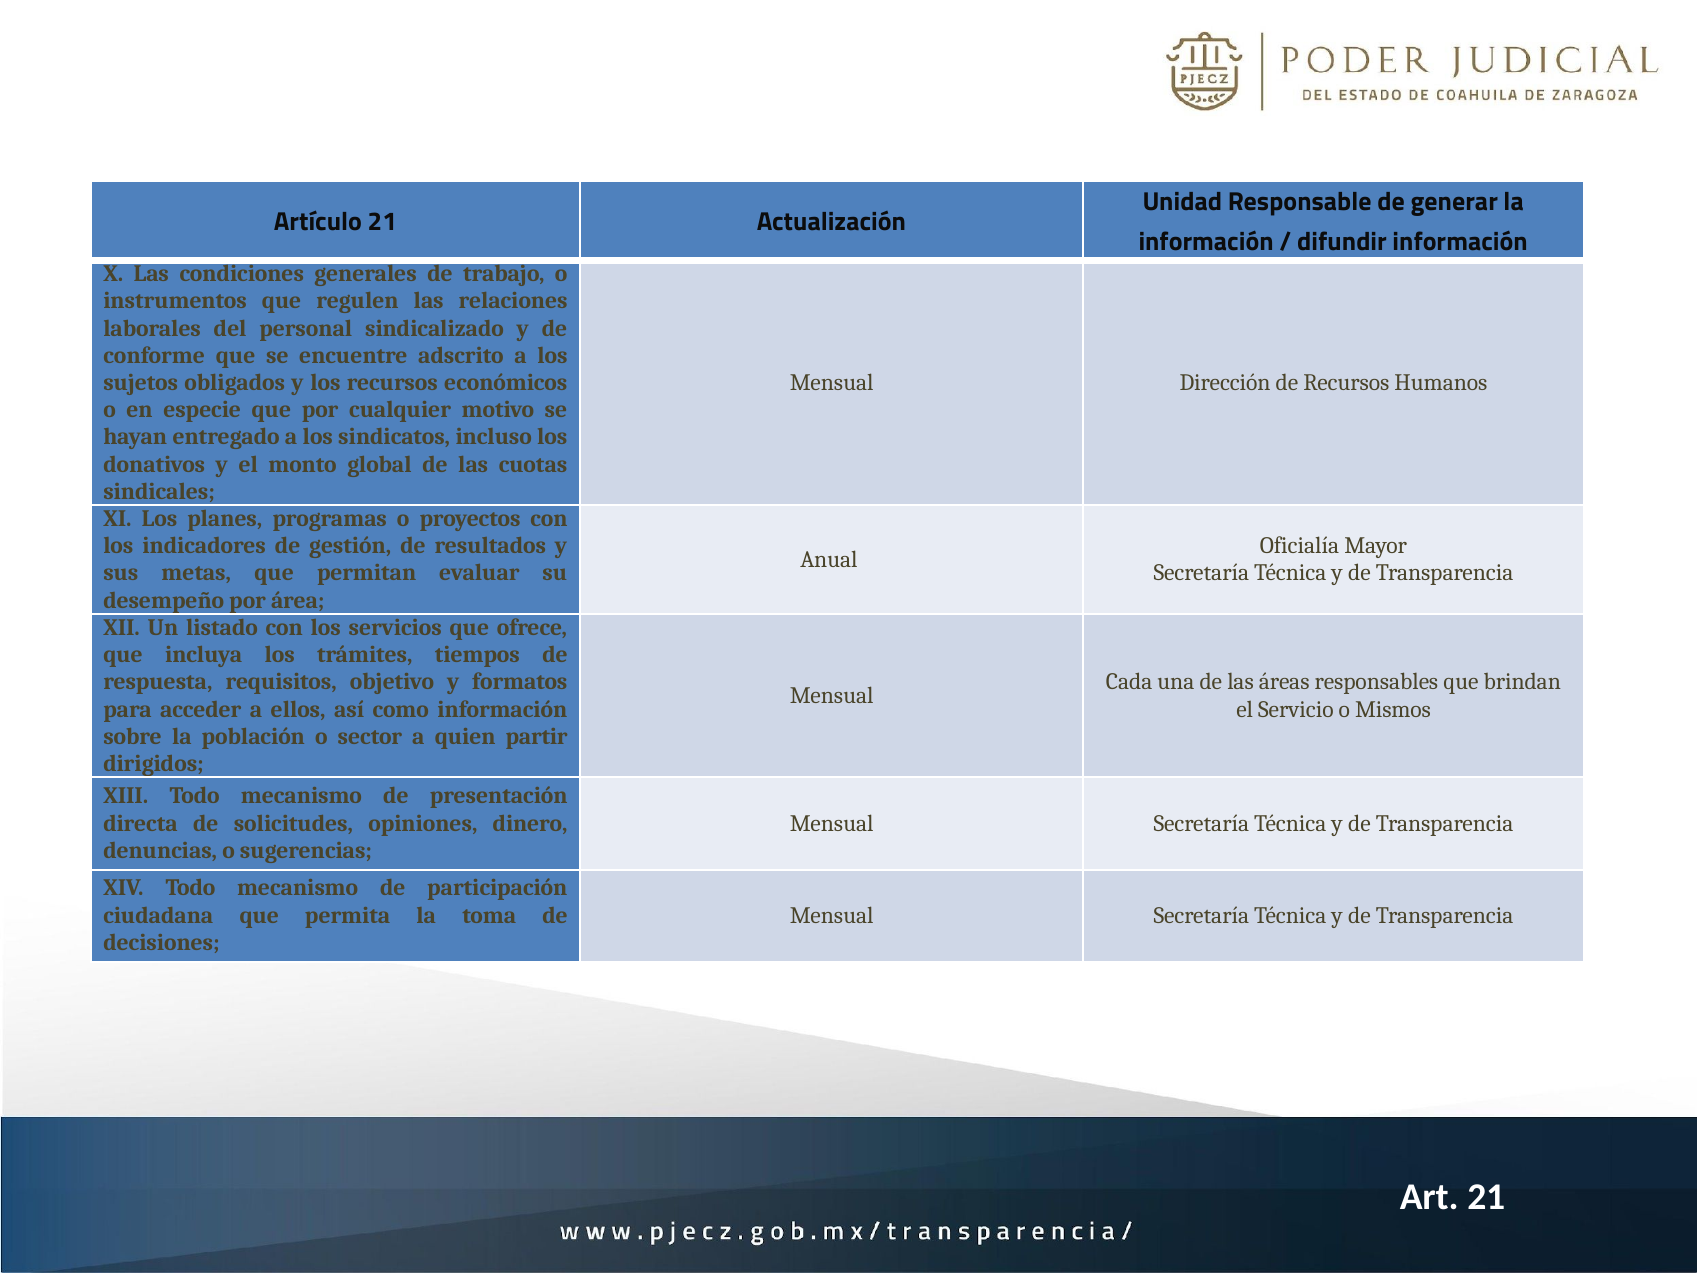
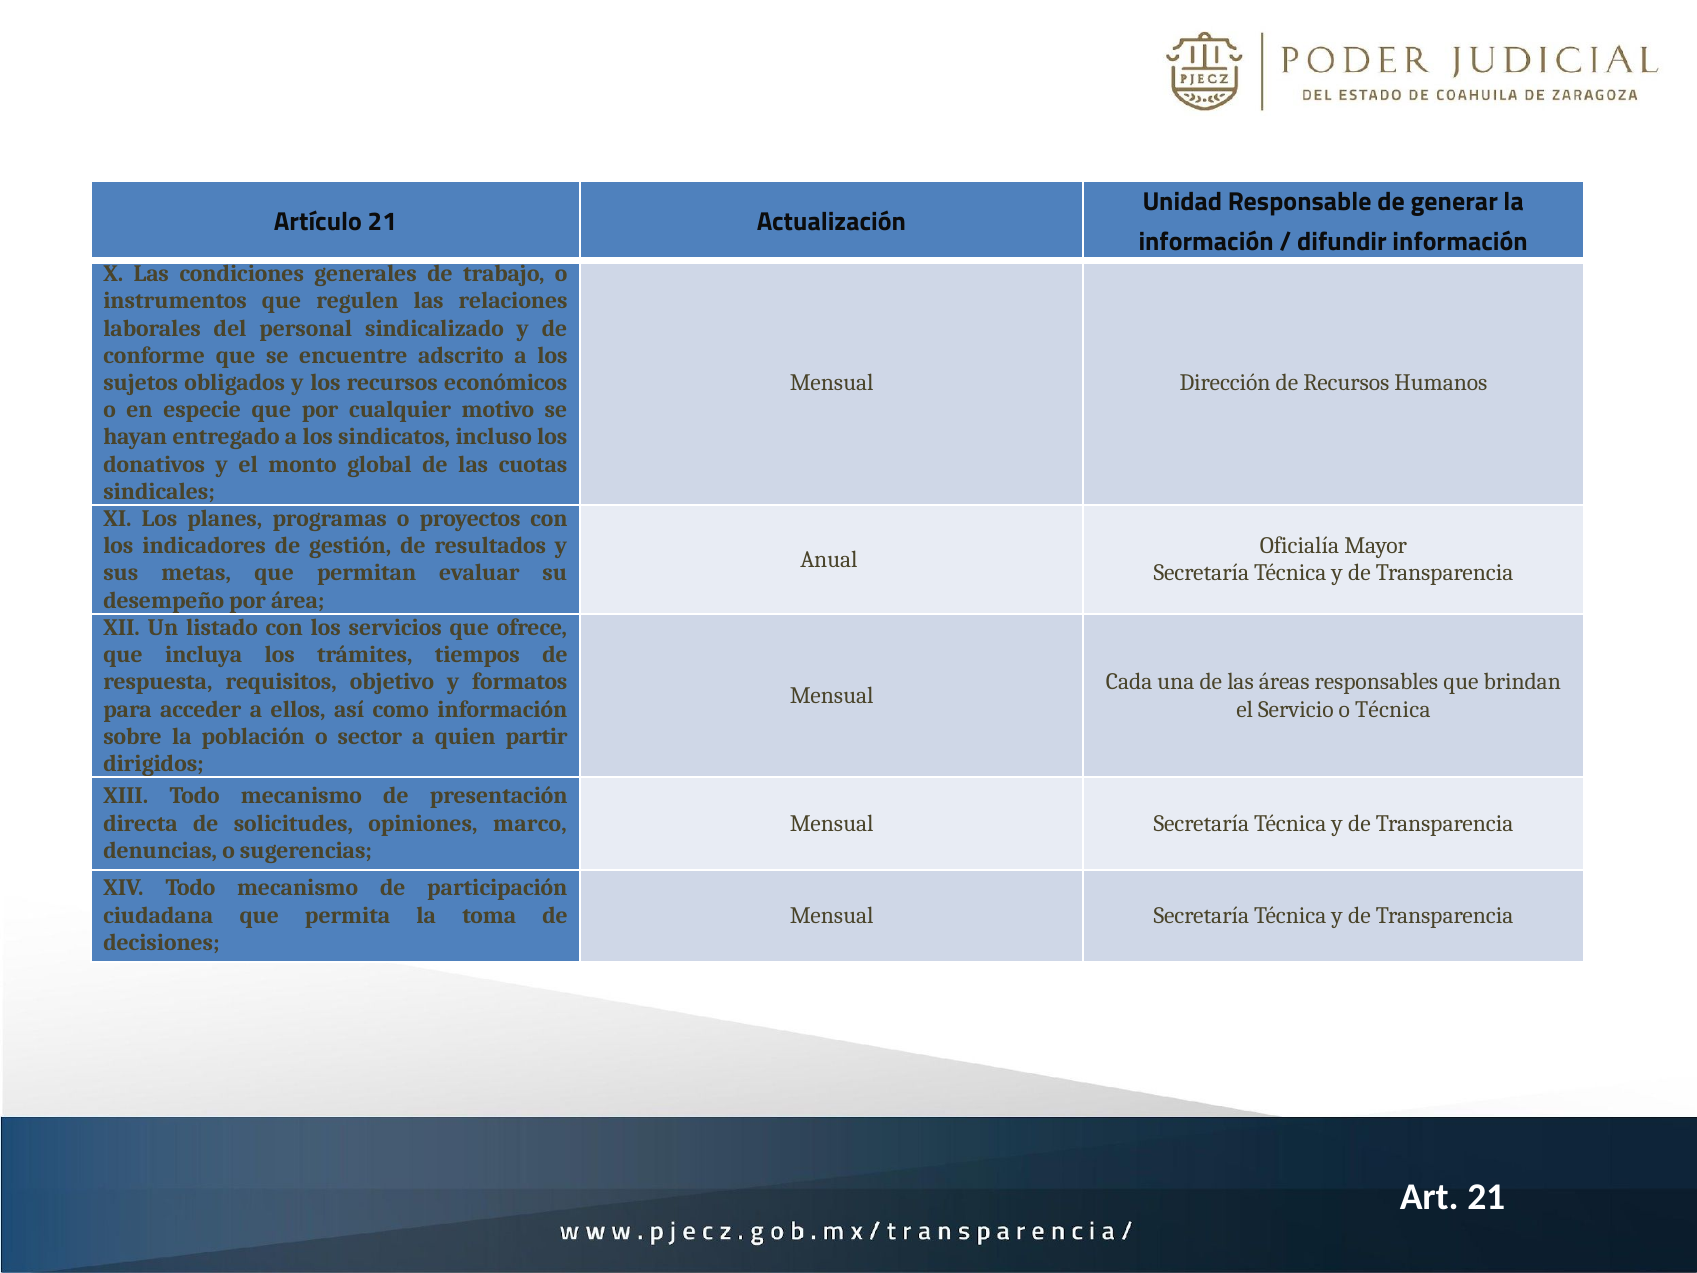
o Mismos: Mismos -> Técnica (1393, 709)
dinero: dinero -> marco (530, 823)
